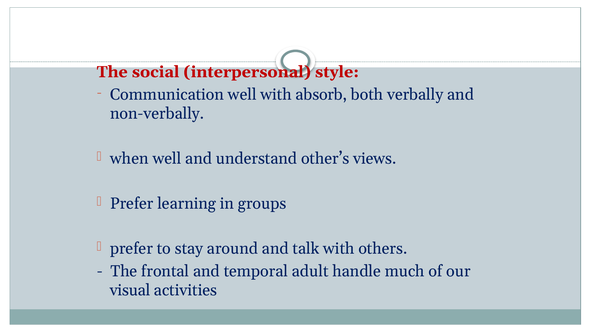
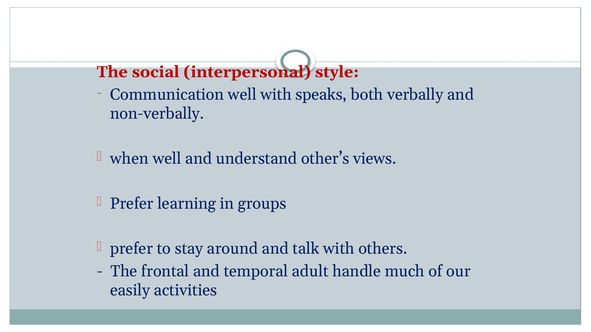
absorb: absorb -> speaks (321, 95)
visual: visual -> easily (130, 291)
